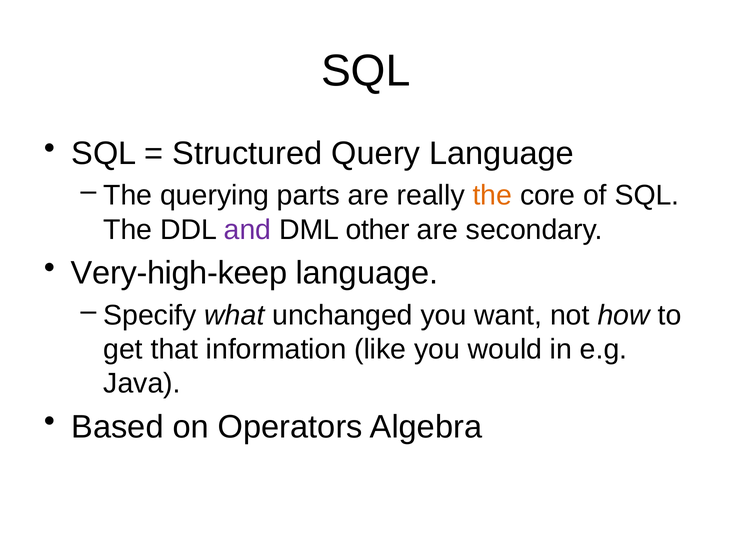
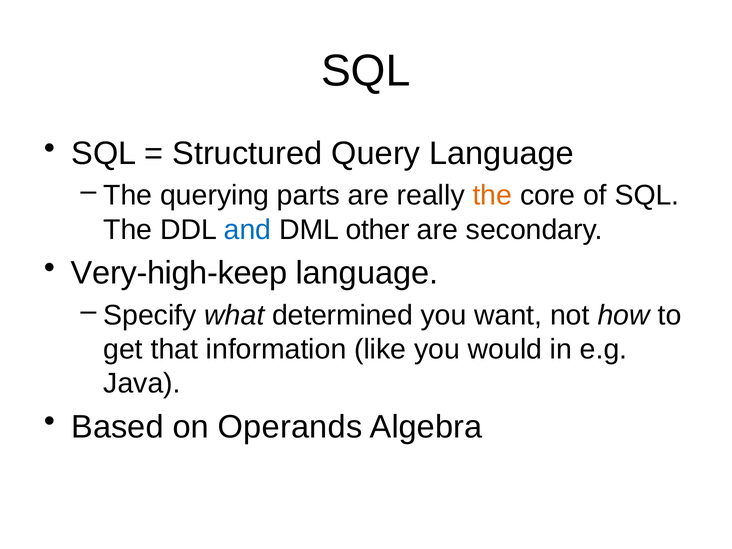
and colour: purple -> blue (248, 230)
unchanged: unchanged -> determined (343, 315)
Operators: Operators -> Operands (290, 427)
